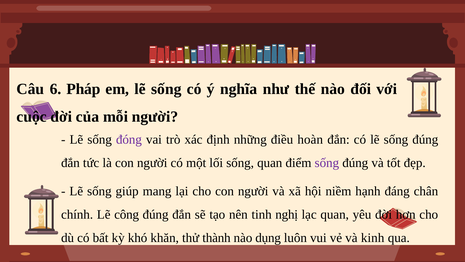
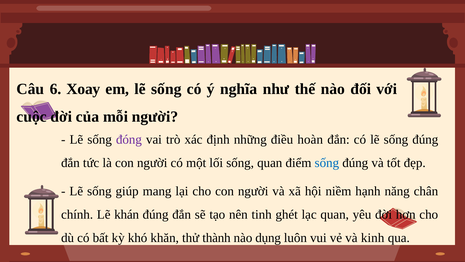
Pháp: Pháp -> Xoay (83, 89)
sống colour: purple -> blue (327, 162)
đáng: đáng -> năng (397, 191)
công: công -> khán (127, 214)
nghị: nghị -> ghét (287, 214)
